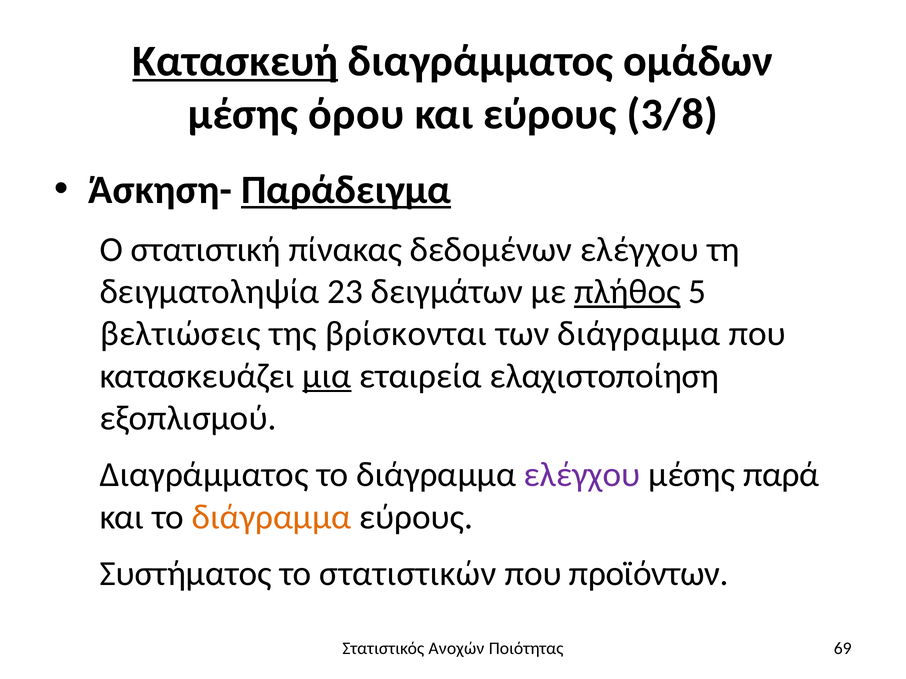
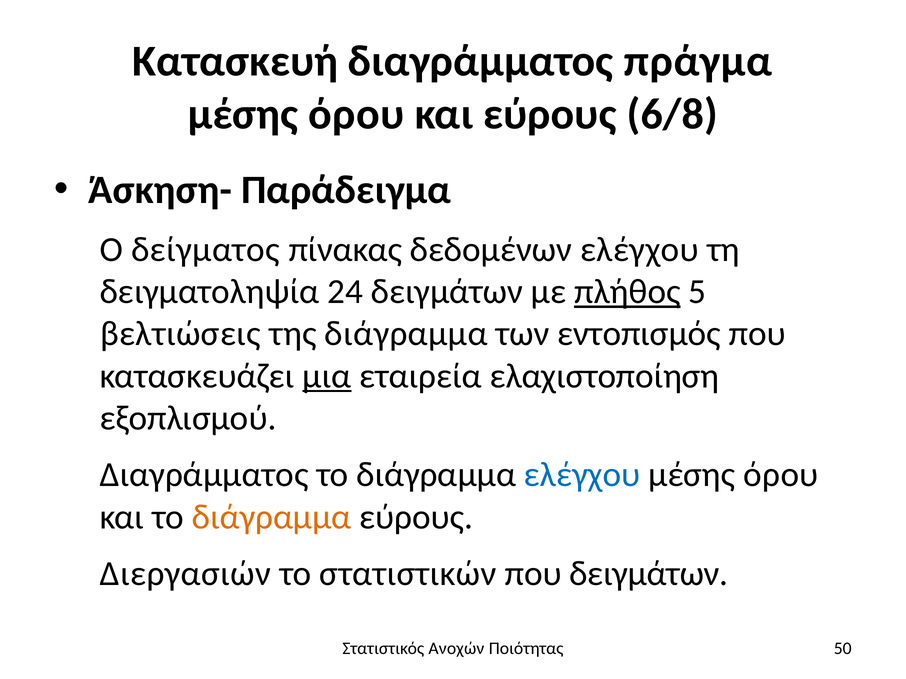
Κατασκευή underline: present -> none (235, 61)
ομάδων: ομάδων -> πράγμα (698, 61)
3/8: 3/8 -> 6/8 (672, 114)
Παράδειγμα underline: present -> none (346, 190)
στατιστική: στατιστική -> δείγματος (206, 250)
23: 23 -> 24 (345, 292)
της βρίσκονται: βρίσκονται -> διάγραμμα (406, 334)
των διάγραμμα: διάγραμμα -> εντοπισμός (639, 334)
ελέγχου colour: purple -> blue (582, 475)
παρά: παρά -> όρου (781, 475)
Συστήματος: Συστήματος -> Διεργασιών (185, 574)
που προϊόντων: προϊόντων -> δειγμάτων (649, 574)
69: 69 -> 50 (843, 649)
